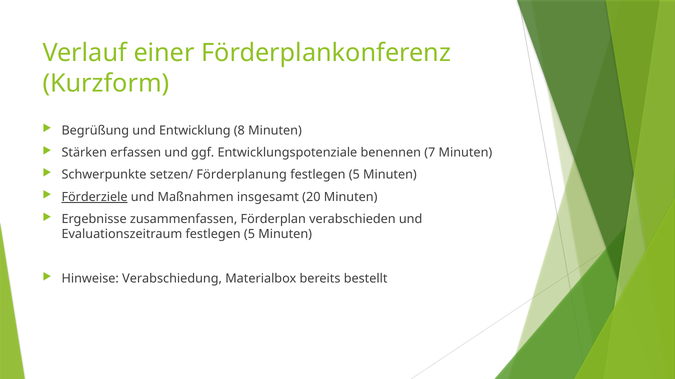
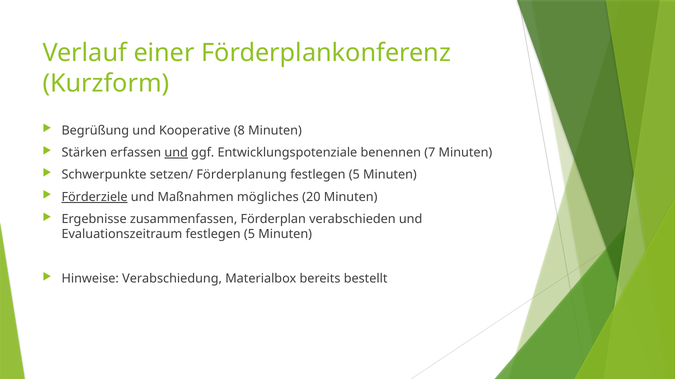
Entwicklung: Entwicklung -> Kooperative (195, 131)
und underline: none -> present (176, 153)
insgesamt: insgesamt -> mögliches (268, 197)
